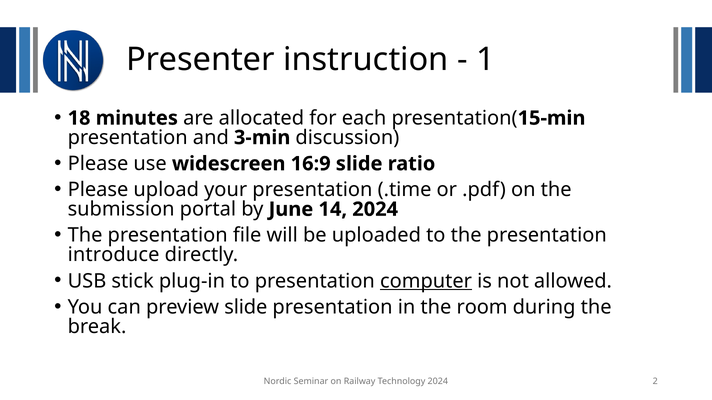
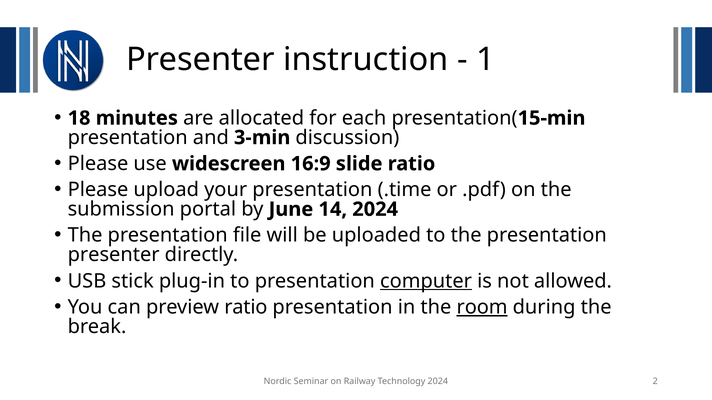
introduce: introduce -> presenter (114, 255)
preview slide: slide -> ratio (246, 307)
room underline: none -> present (482, 307)
